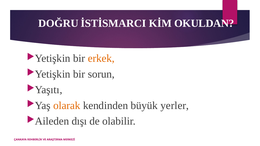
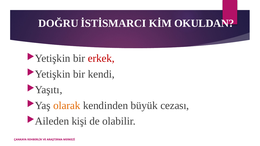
erkek colour: orange -> red (101, 59)
sorun: sorun -> kendi (101, 74)
yerler: yerler -> cezası (175, 106)
dışı: dışı -> kişi (79, 121)
